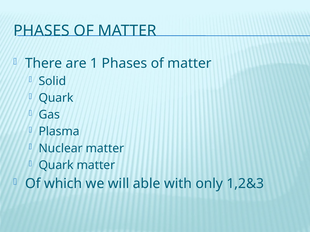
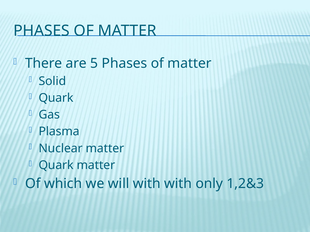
1: 1 -> 5 (94, 63)
will able: able -> with (147, 184)
